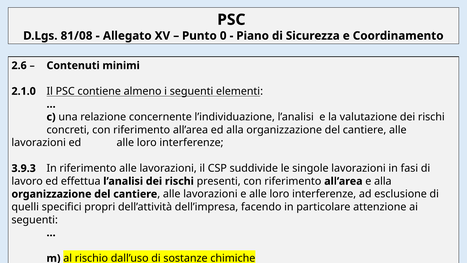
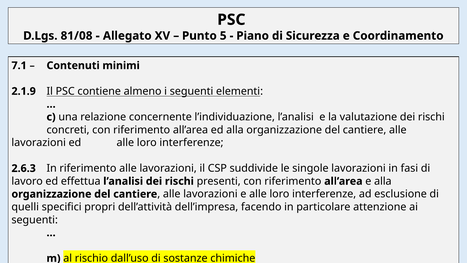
0: 0 -> 5 (223, 36)
2.6: 2.6 -> 7.1 (19, 65)
2.1.0: 2.1.0 -> 2.1.9 (24, 91)
3.9.3: 3.9.3 -> 2.6.3 (24, 168)
